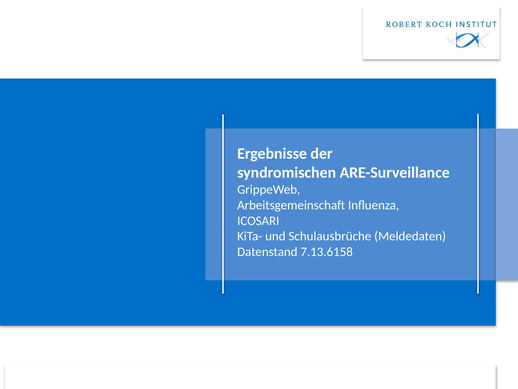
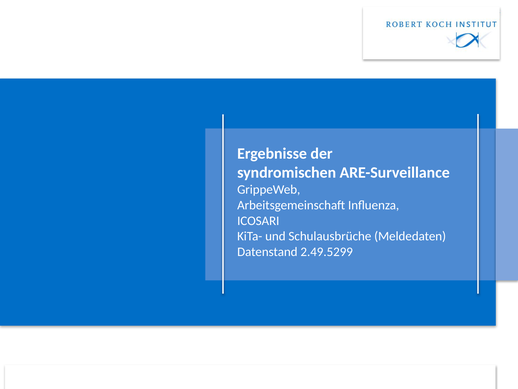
7.13.6158: 7.13.6158 -> 2.49.5299 (327, 252)
